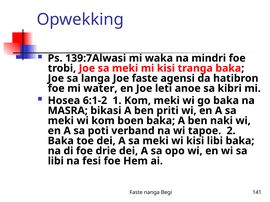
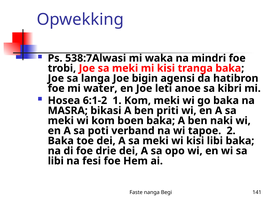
139:7Alwasi: 139:7Alwasi -> 538:7Alwasi (96, 58)
Joe faste: faste -> bigin (145, 78)
